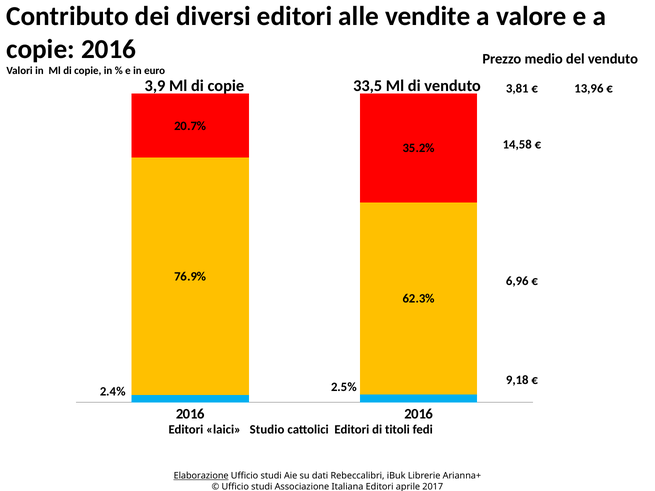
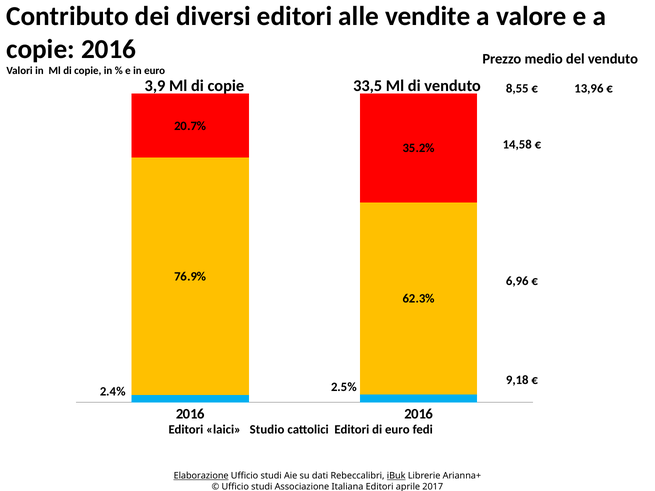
3,81: 3,81 -> 8,55 (517, 89)
di titoli: titoli -> euro (397, 430)
iBuk underline: none -> present (396, 476)
